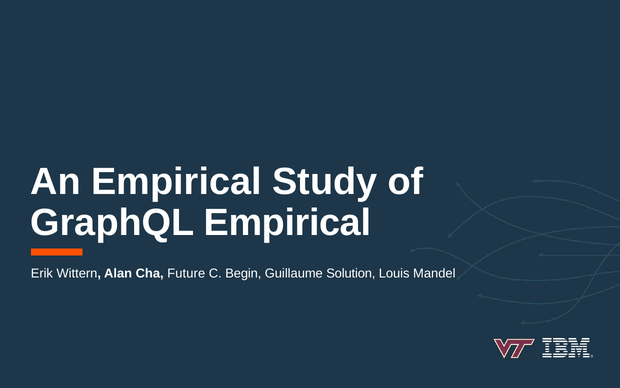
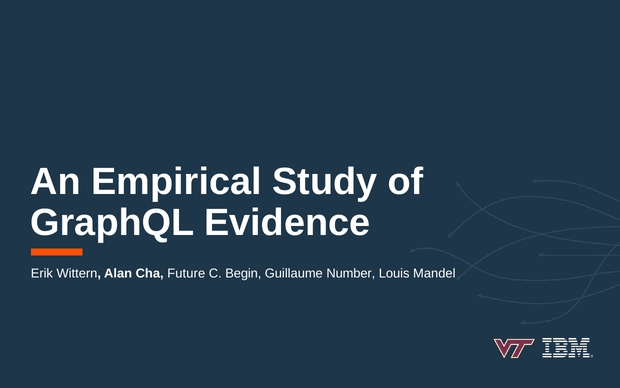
GraphQL Empirical: Empirical -> Evidence (287, 222)
Solution: Solution -> Number (351, 273)
